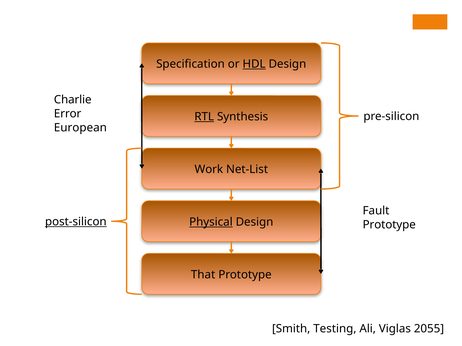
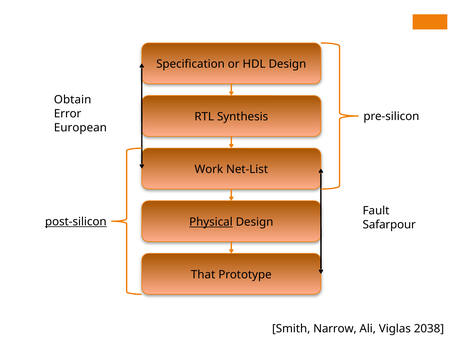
HDL underline: present -> none (254, 64)
Charlie: Charlie -> Obtain (73, 100)
RTL underline: present -> none (204, 117)
Prototype: Prototype -> Safarpour (389, 225)
Testing: Testing -> Narrow (335, 329)
2055: 2055 -> 2038 (429, 329)
